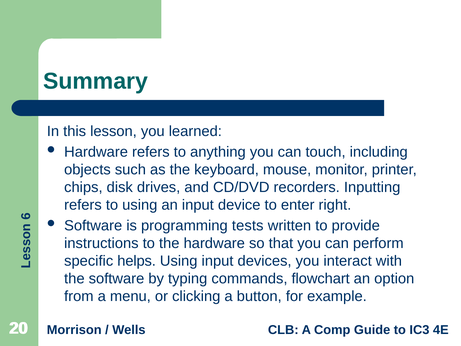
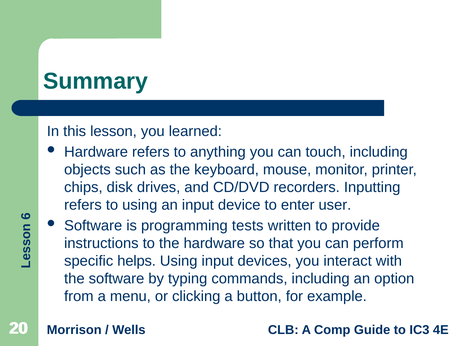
right: right -> user (335, 205)
commands flowchart: flowchart -> including (321, 278)
